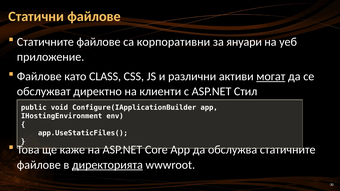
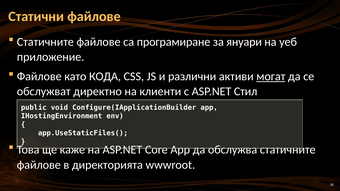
корпоративни: корпоративни -> програмиране (174, 42)
CLASS: CLASS -> КОДА (105, 76)
директорията underline: present -> none (107, 165)
